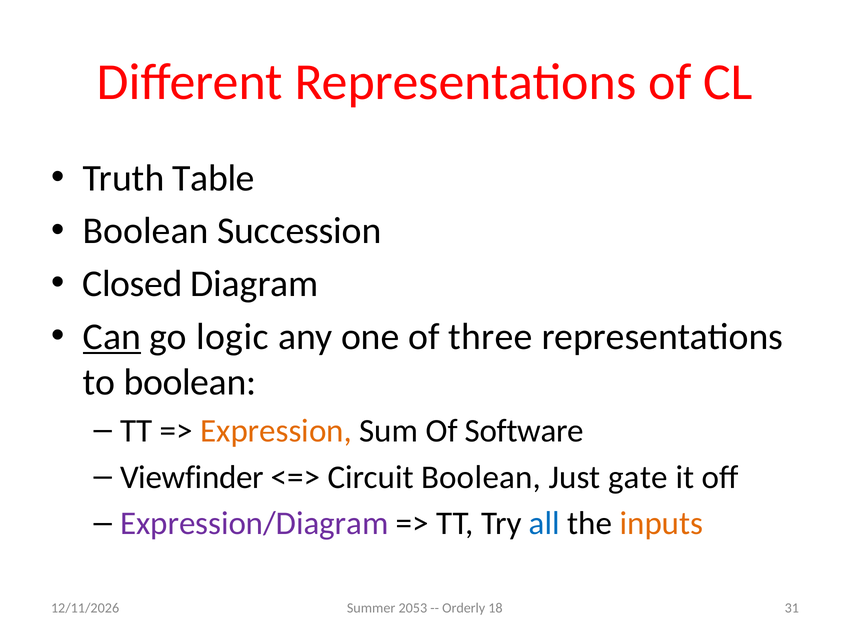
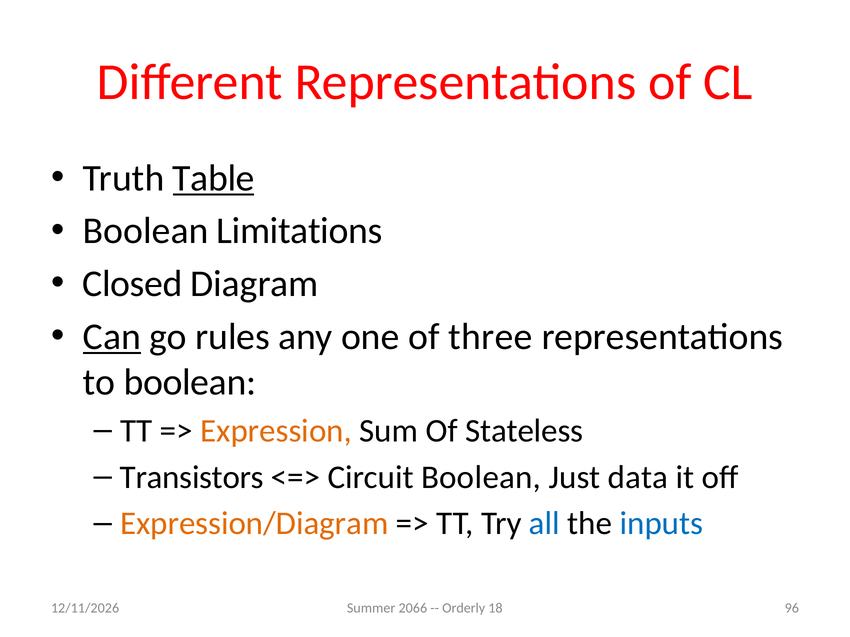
Table underline: none -> present (214, 178)
Succession: Succession -> Limitations (299, 231)
logic: logic -> rules (233, 337)
Software: Software -> Stateless (524, 431)
Viewfinder: Viewfinder -> Transistors (192, 478)
gate: gate -> data (638, 478)
Expression/Diagram colour: purple -> orange (254, 524)
inputs colour: orange -> blue (661, 524)
2053: 2053 -> 2066 (413, 609)
31: 31 -> 96 (792, 609)
